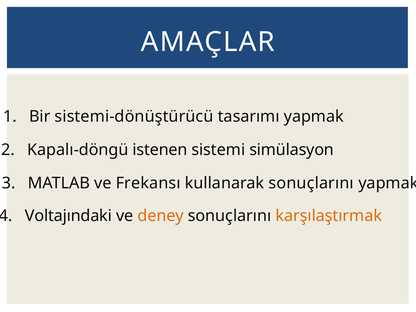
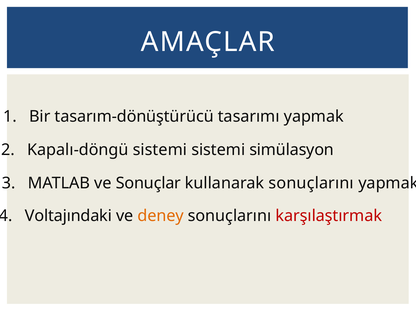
sistemi-dönüştürücü: sistemi-dönüştürücü -> tasarım-dönüştürücü (134, 117)
Kapalı-döngü istenen: istenen -> sistemi (160, 150)
Frekansı: Frekansı -> Sonuçlar (148, 183)
karşılaştırmak colour: orange -> red (329, 216)
